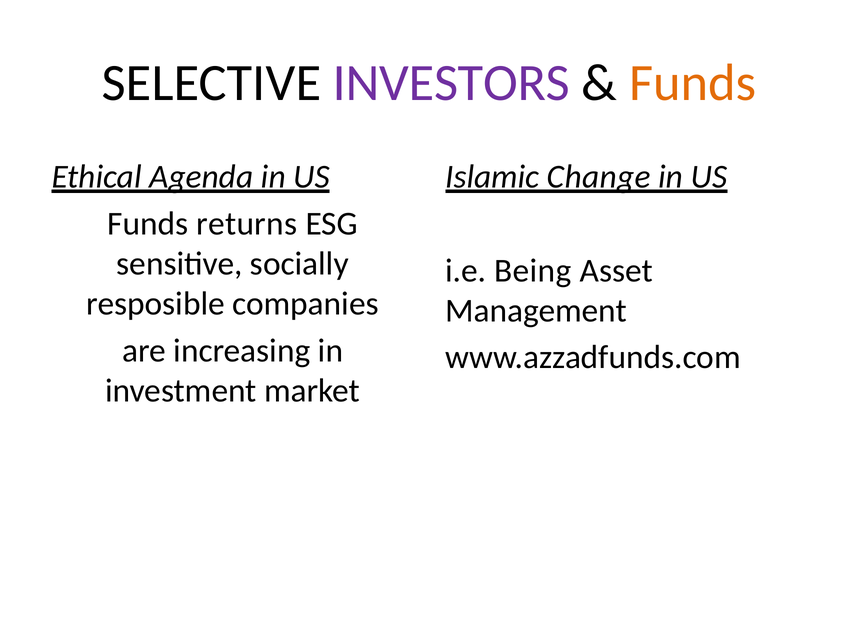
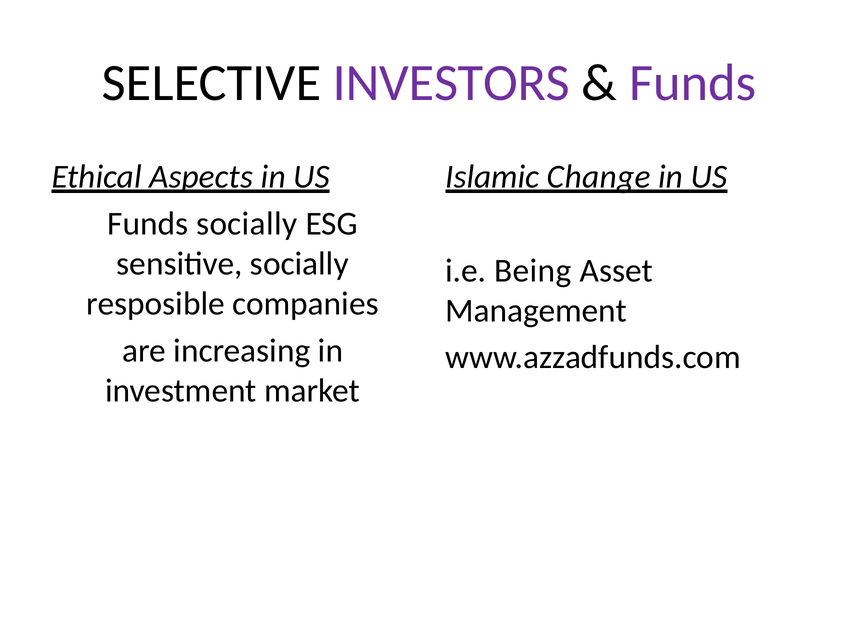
Funds colour: orange -> purple (693, 83)
Agenda: Agenda -> Aspects (201, 177)
Funds returns: returns -> socially (247, 224)
